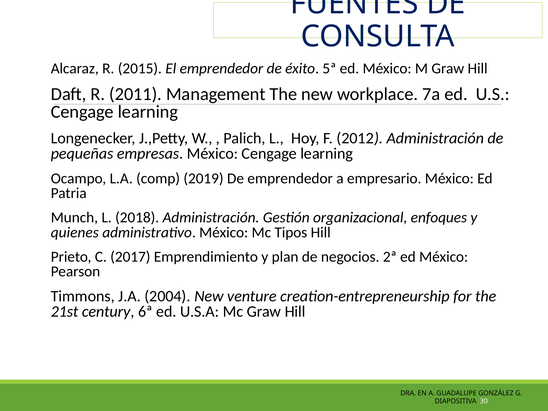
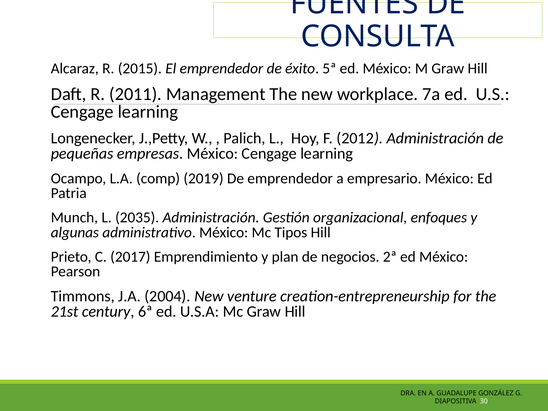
2018: 2018 -> 2035 (137, 218)
quienes: quienes -> algunas (75, 232)
